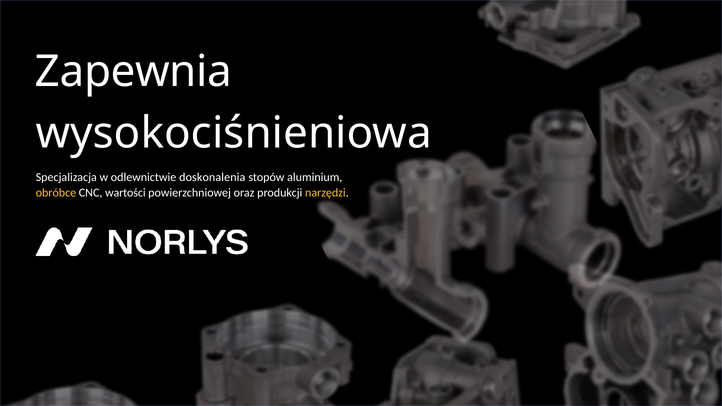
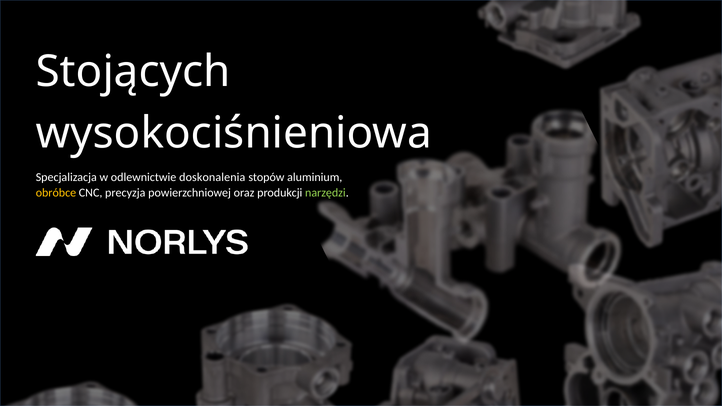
Zapewnia: Zapewnia -> Stojących (133, 72)
wartości: wartości -> precyzja (125, 193)
narzędzi colour: yellow -> light green (325, 193)
